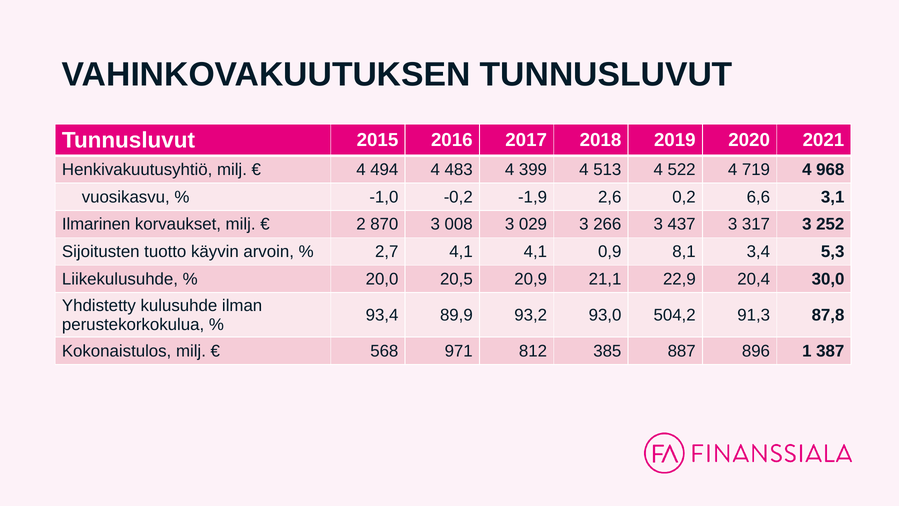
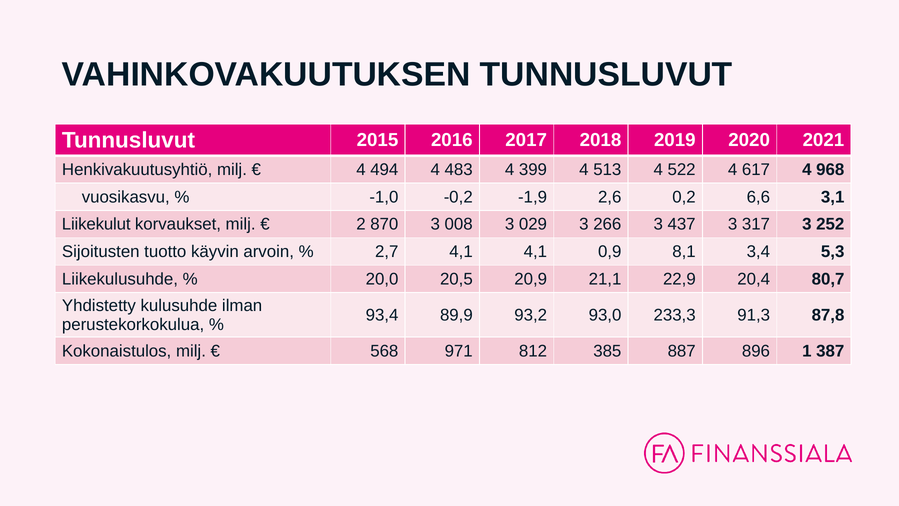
719: 719 -> 617 (756, 170)
Ilmarinen: Ilmarinen -> Liikekulut (96, 224)
30,0: 30,0 -> 80,7 (828, 279)
504,2: 504,2 -> 233,3 (675, 315)
